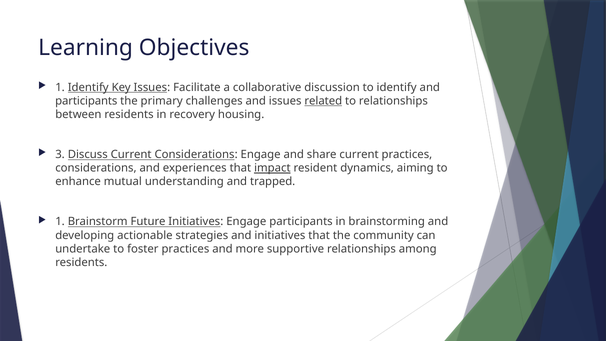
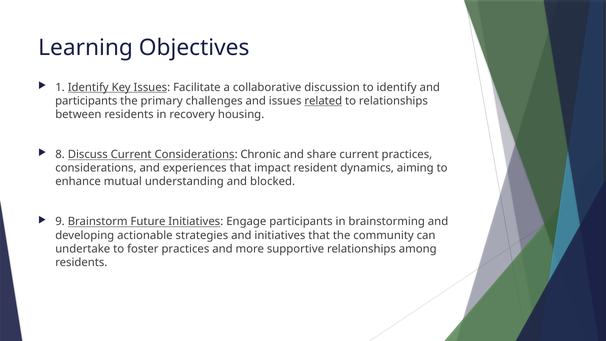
3: 3 -> 8 (60, 154)
Considerations Engage: Engage -> Chronic (261, 154)
impact underline: present -> none (272, 168)
trapped: trapped -> blocked (273, 182)
1: 1 -> 9 (60, 222)
